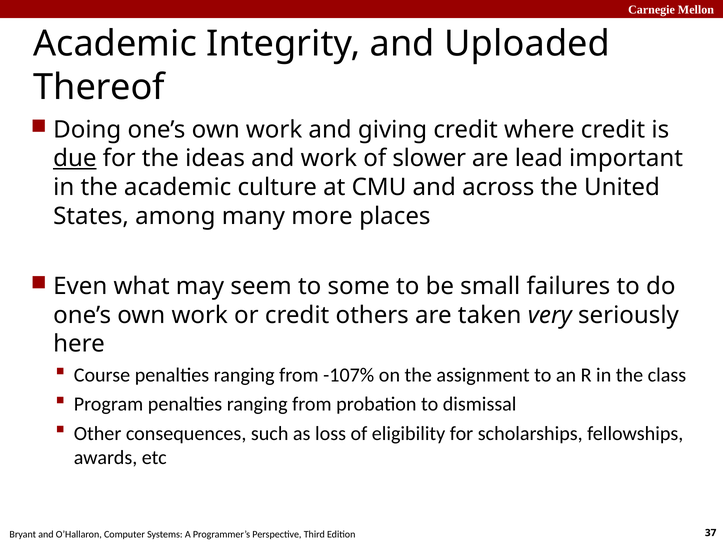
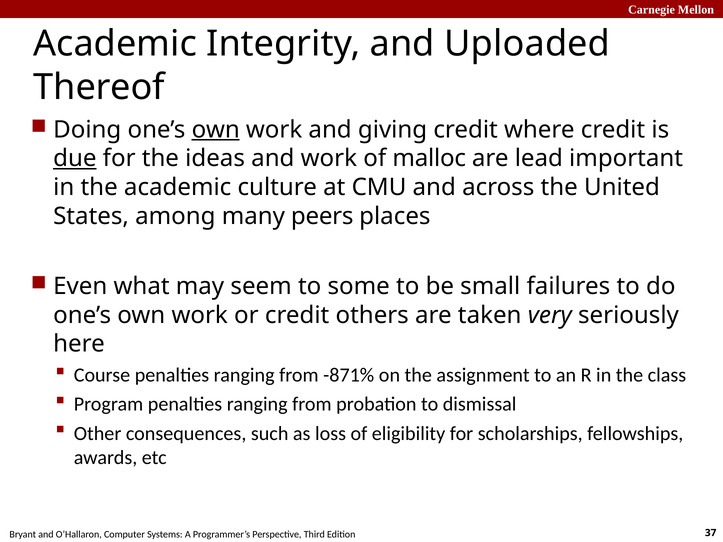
own underline: none -> present (216, 130)
slower: slower -> malloc (429, 159)
more: more -> peers (322, 216)
-107%: -107% -> -871% (349, 375)
